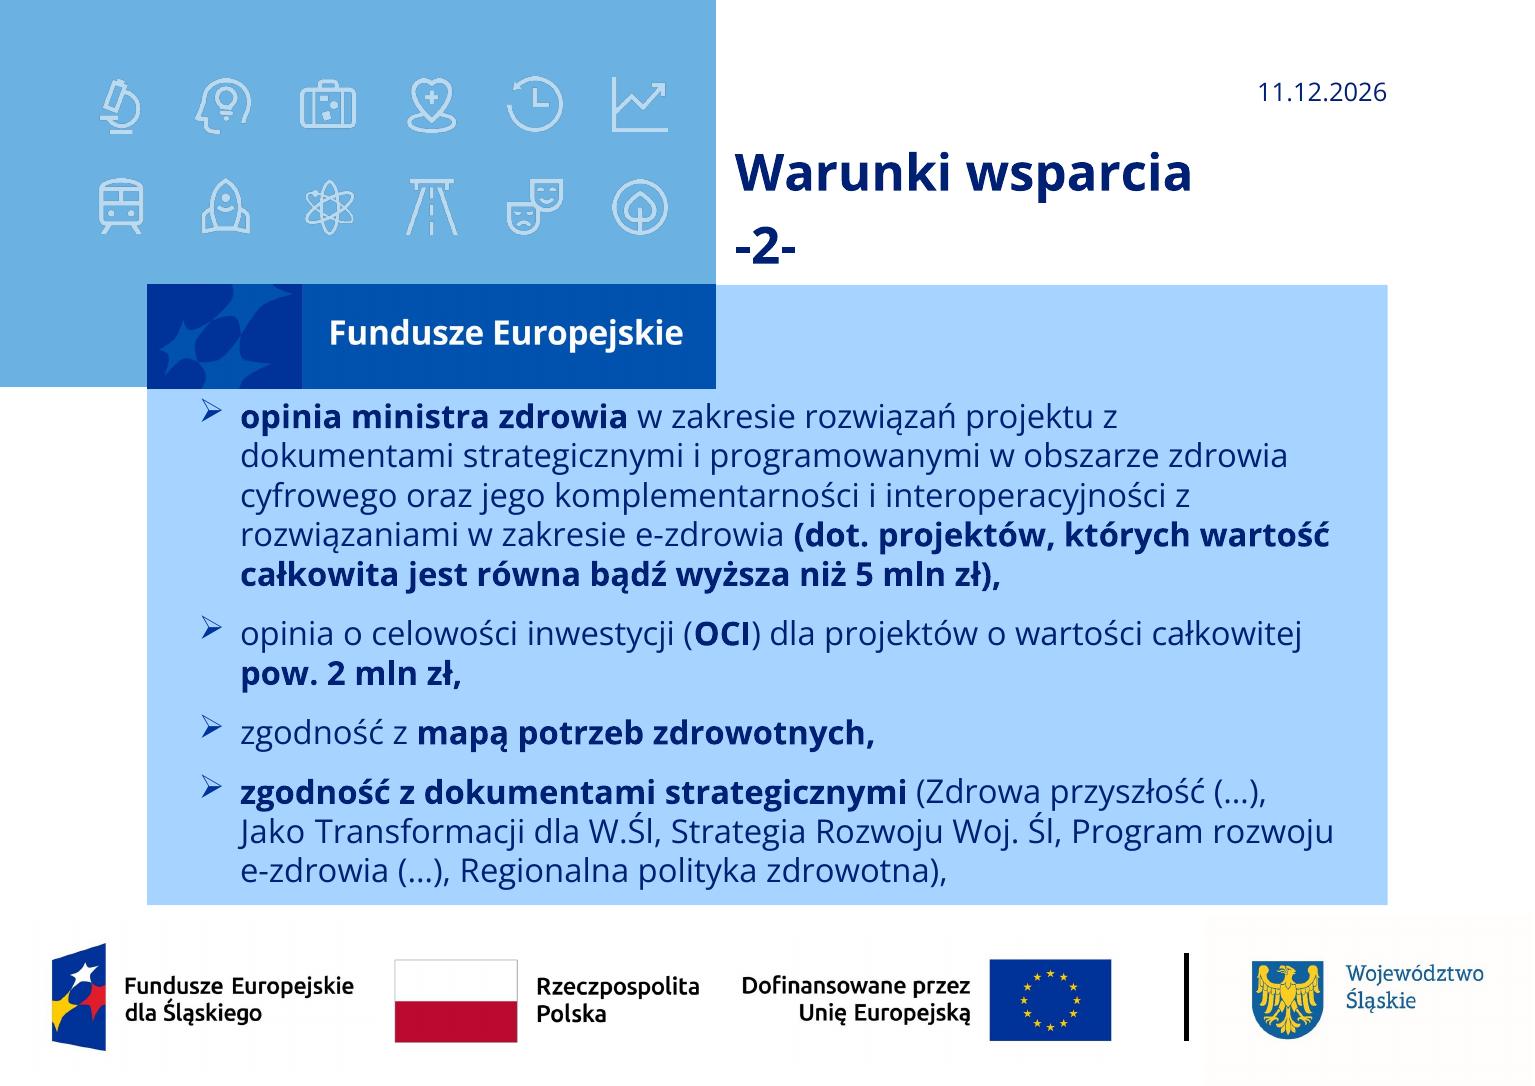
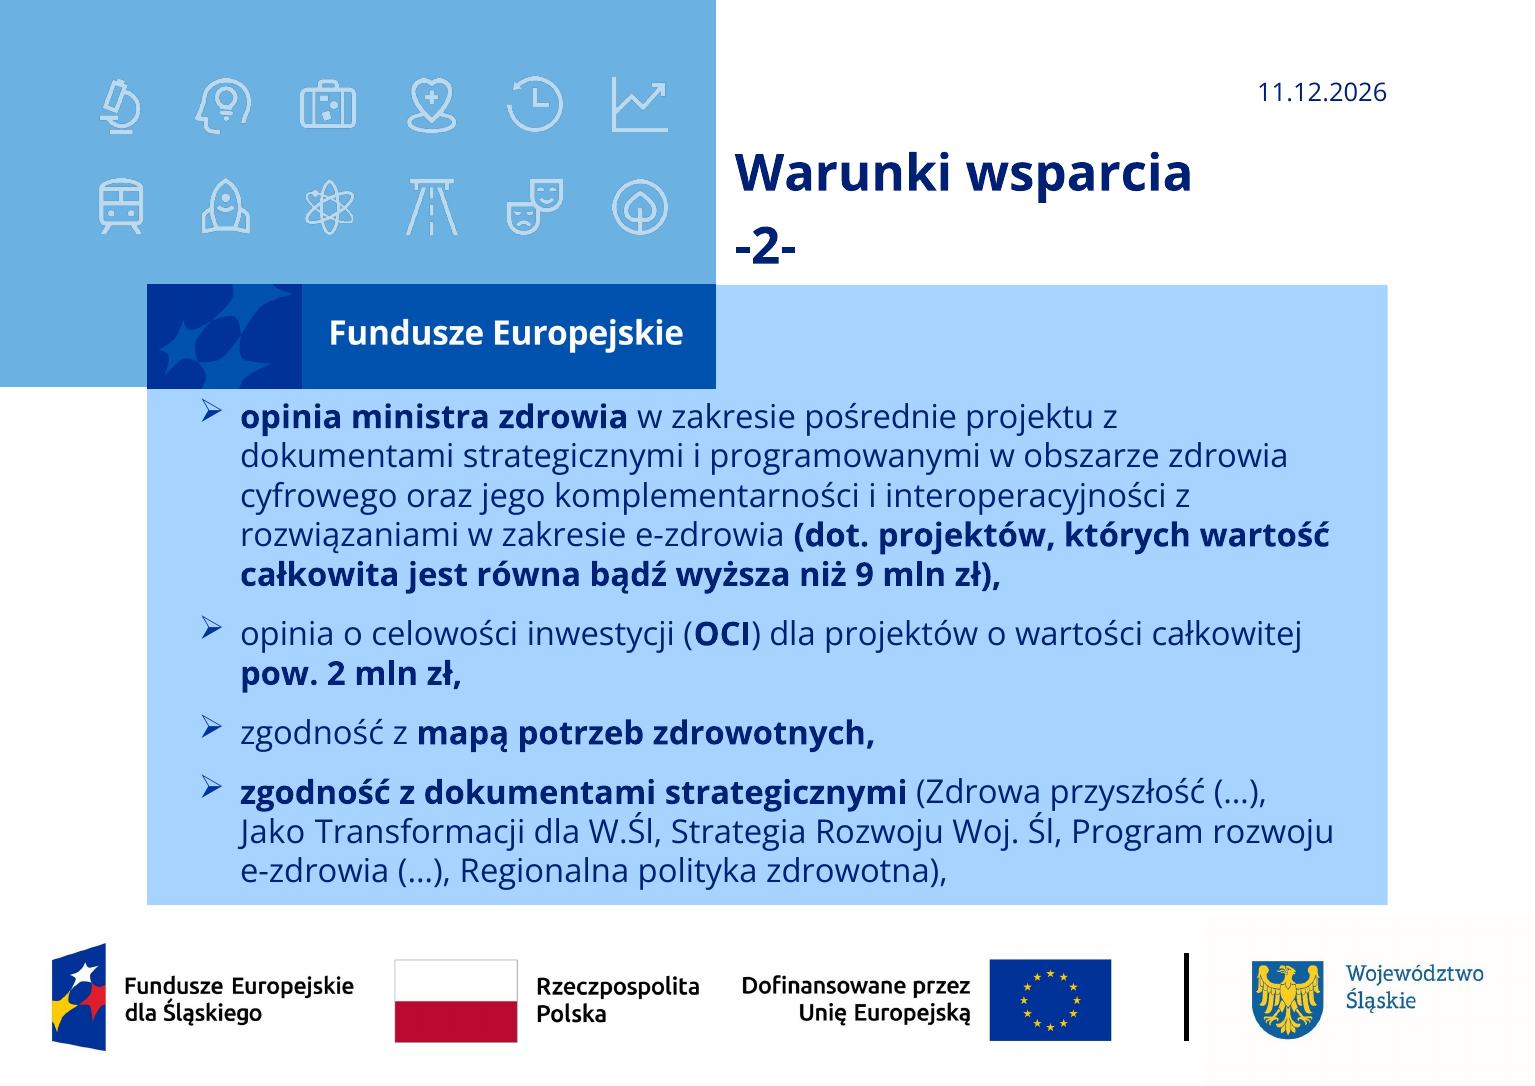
rozwiązań: rozwiązań -> pośrednie (881, 417)
5: 5 -> 9 (865, 575)
